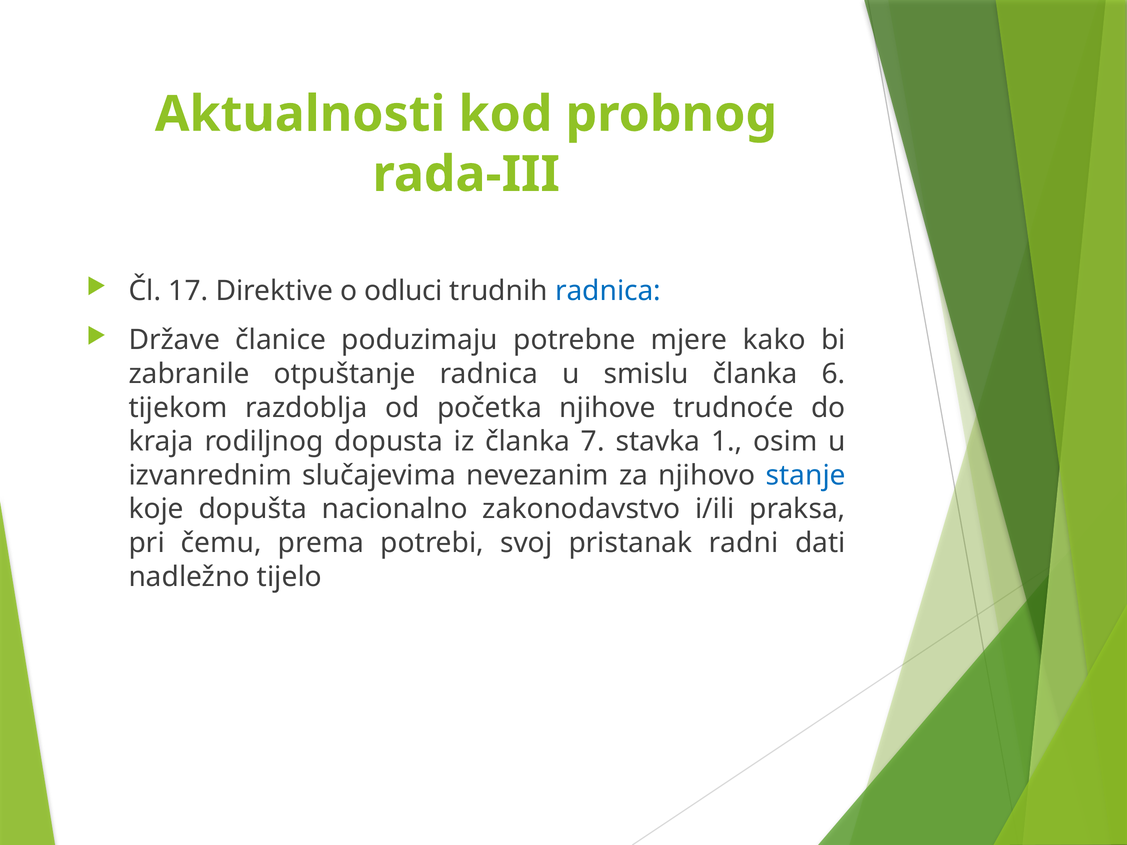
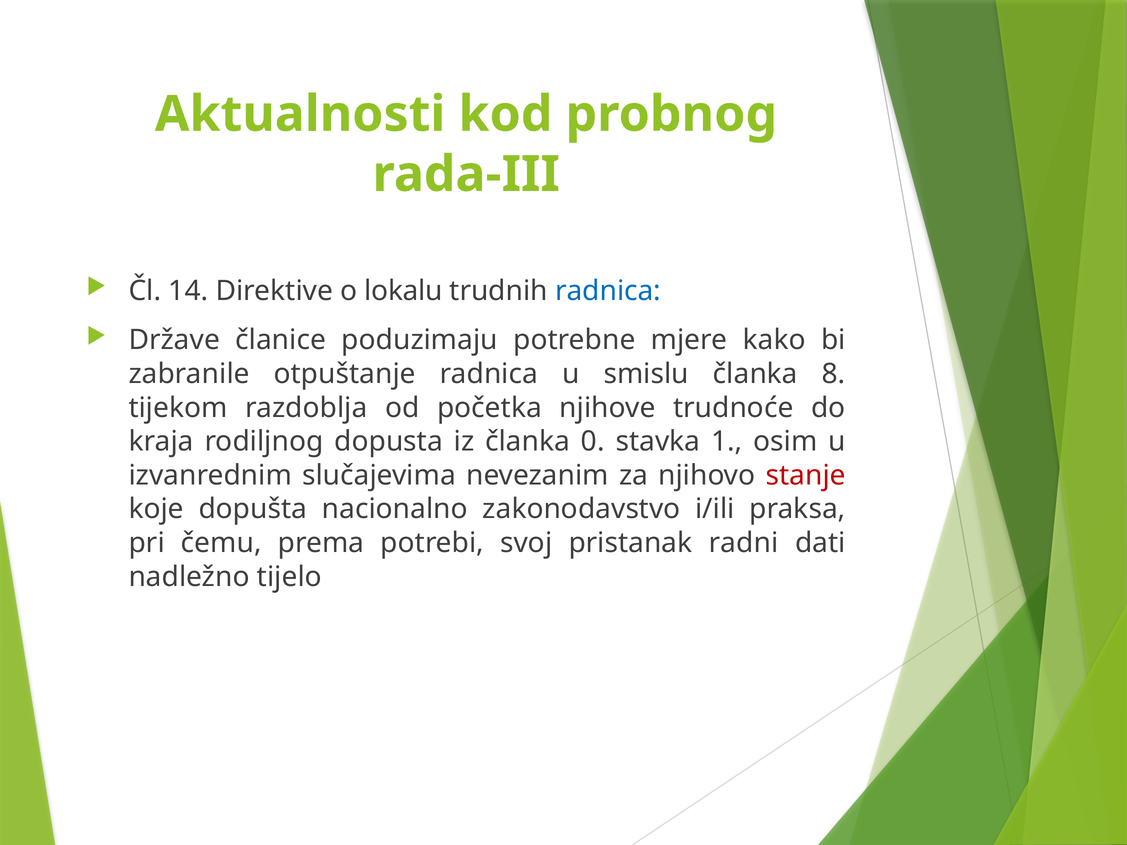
17: 17 -> 14 (188, 291)
odluci: odluci -> lokalu (403, 291)
6: 6 -> 8 (834, 374)
7: 7 -> 0 (593, 442)
stanje colour: blue -> red (806, 476)
